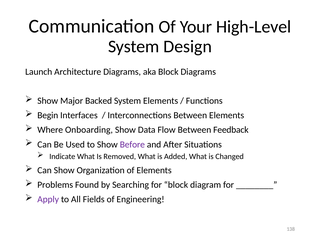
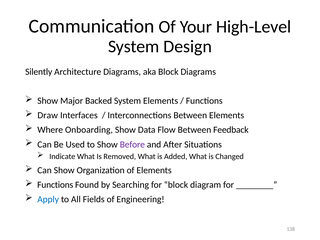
Launch: Launch -> Silently (39, 72)
Begin: Begin -> Draw (48, 115)
Problems: Problems -> Functions (55, 185)
Apply colour: purple -> blue (48, 199)
